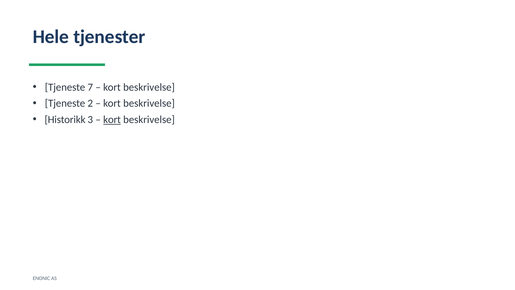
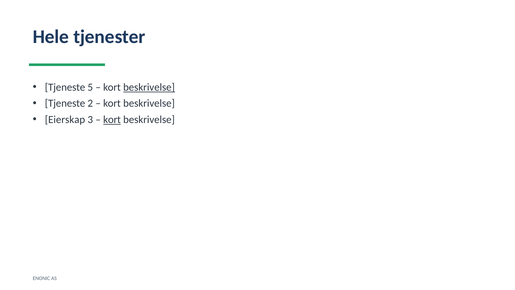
7: 7 -> 5 (90, 87)
beskrivelse underline: none -> present (149, 87)
Historikk: Historikk -> Eierskap (65, 119)
